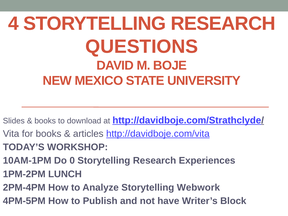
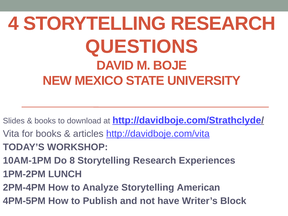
0: 0 -> 8 (72, 161)
Webwork: Webwork -> American (198, 187)
